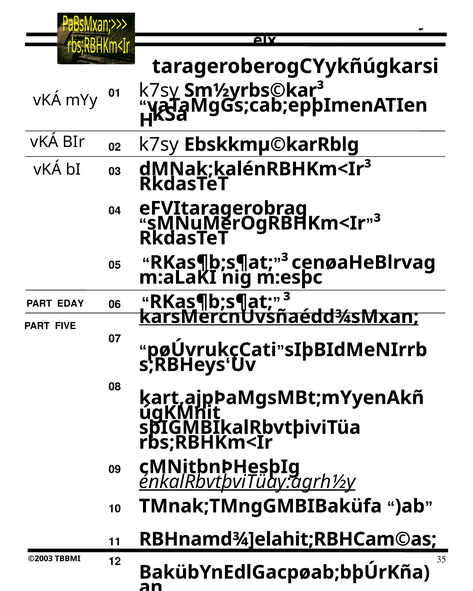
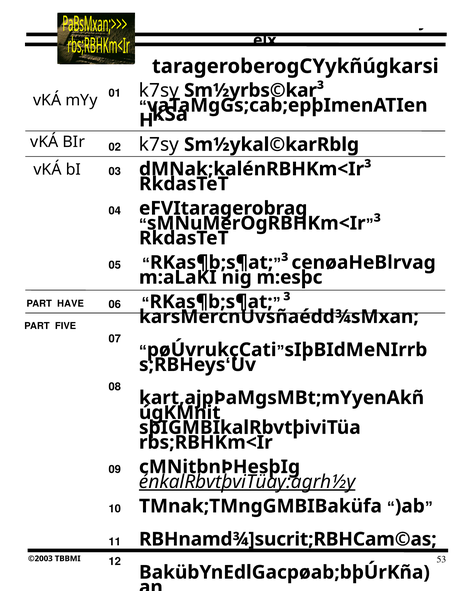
Ebskkmµ©karRblg: Ebskkmµ©karRblg -> Sm½ykal©karRblg (272, 145)
EDAY: EDAY -> HAVE (71, 304)
karsMercnUvsñaédd¾sMxan underline: present -> none (279, 317)
RBHnamd¾]elahit;RBHCam©as: RBHnamd¾]elahit;RBHCam©as -> RBHnamd¾]sucrit;RBHCam©as (288, 540)
35: 35 -> 53 (441, 560)
